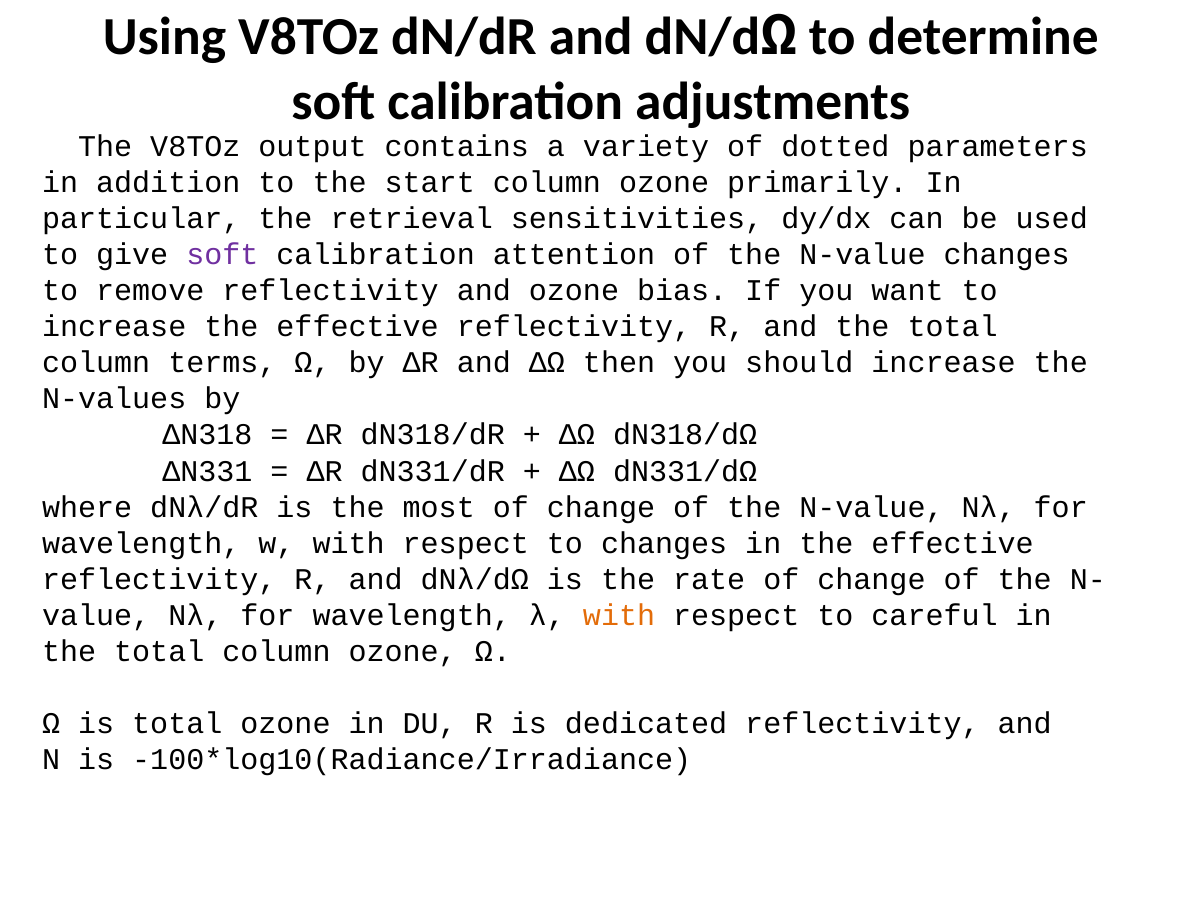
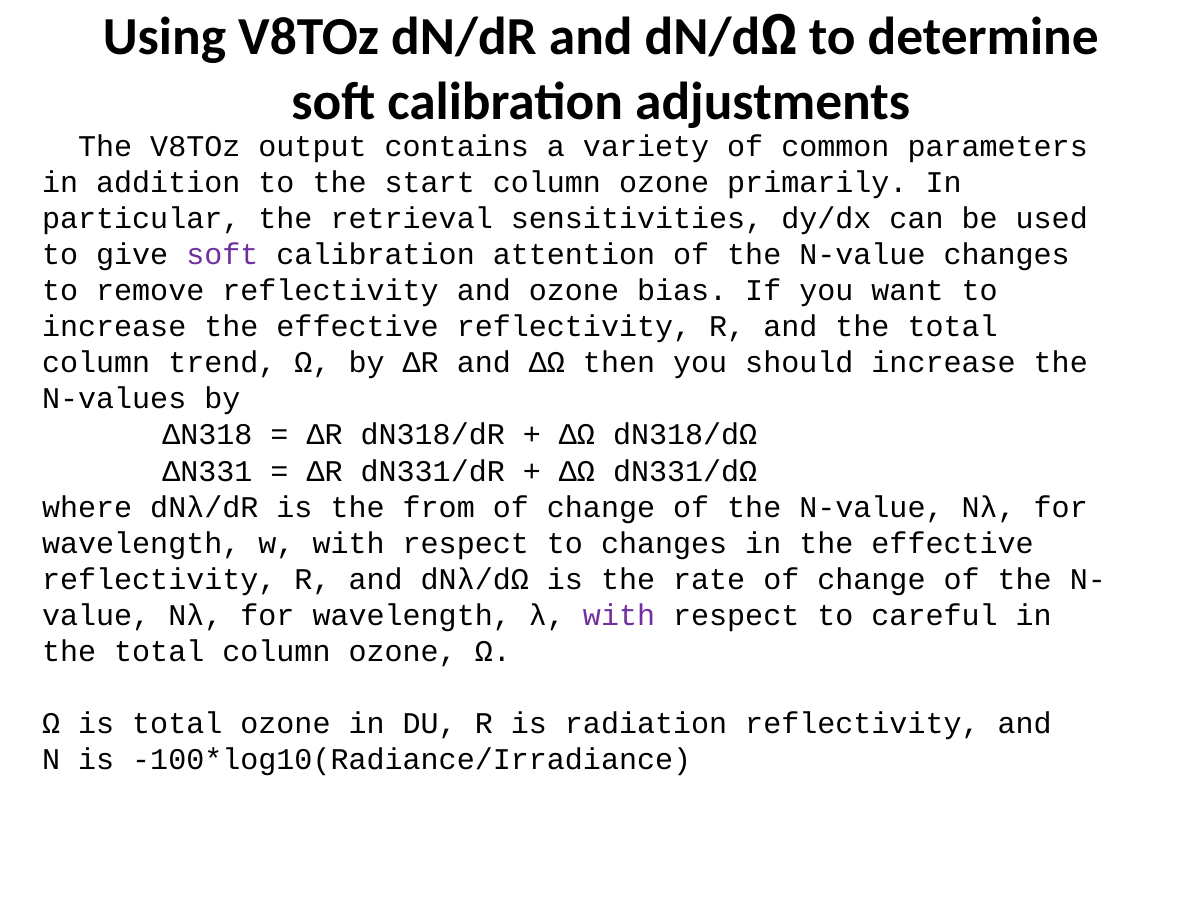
dotted: dotted -> common (835, 146)
terms: terms -> trend (222, 363)
most: most -> from (439, 507)
with colour: orange -> purple (619, 615)
dedicated: dedicated -> radiation (646, 723)
